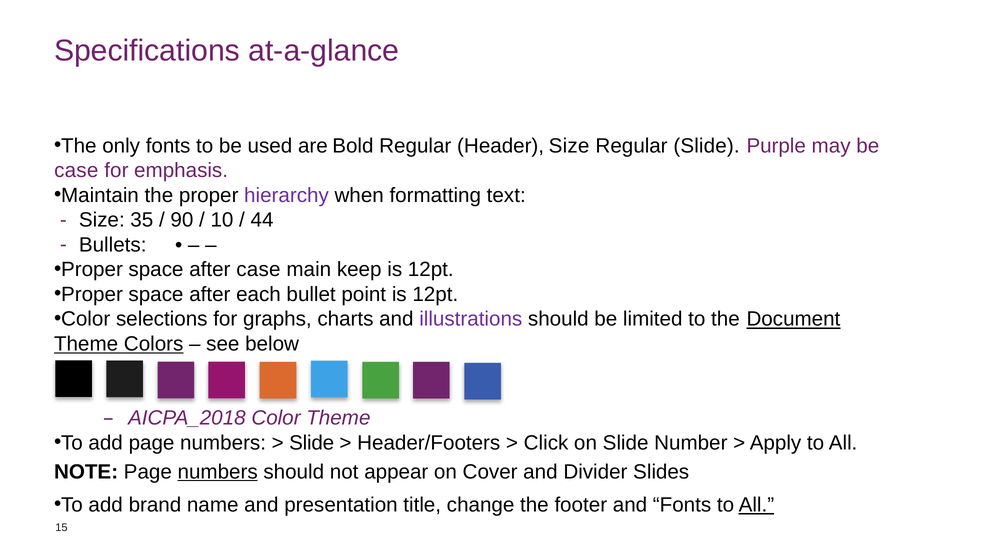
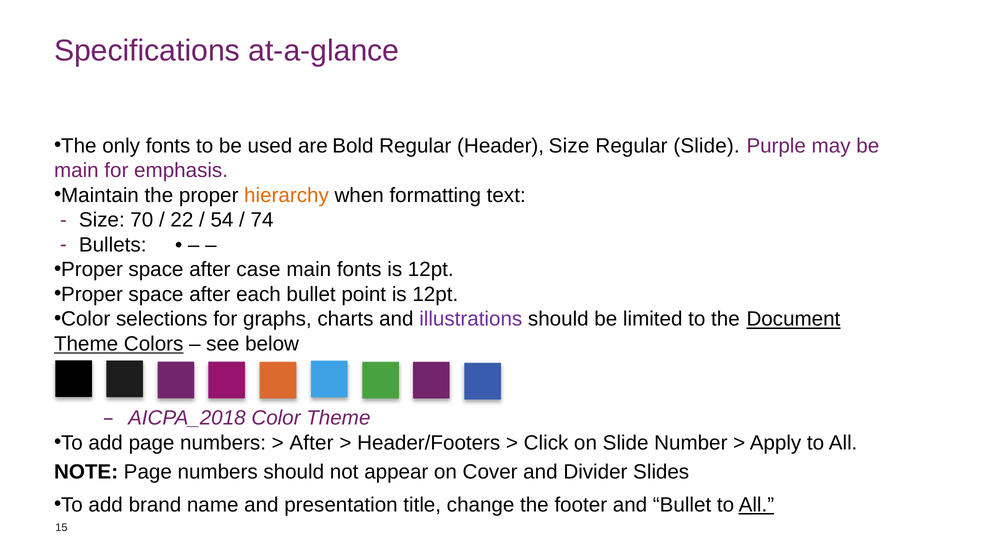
case: case -> main (76, 171)
hierarchy colour: purple -> orange (286, 195)
35: 35 -> 70 (142, 220)
90: 90 -> 22 (182, 220)
10: 10 -> 54 (222, 220)
44: 44 -> 74 (262, 220)
main keep: keep -> fonts (359, 270)
Slide: Slide -> After (311, 443)
numbers underline: present -> none (218, 472)
and Fonts: Fonts -> Bullet (682, 505)
